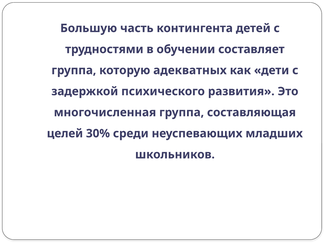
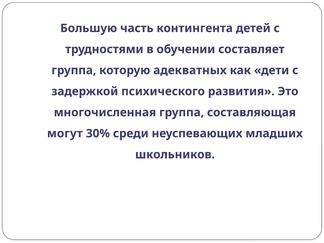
целей: целей -> могут (65, 133)
